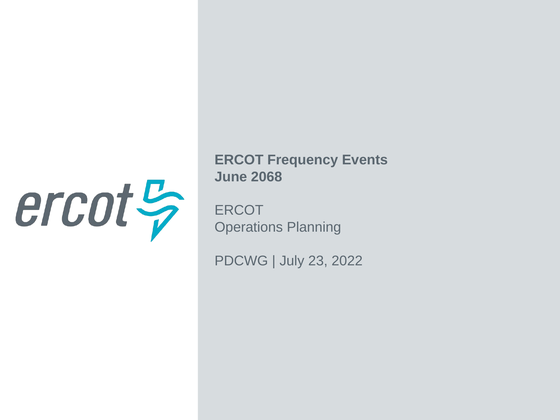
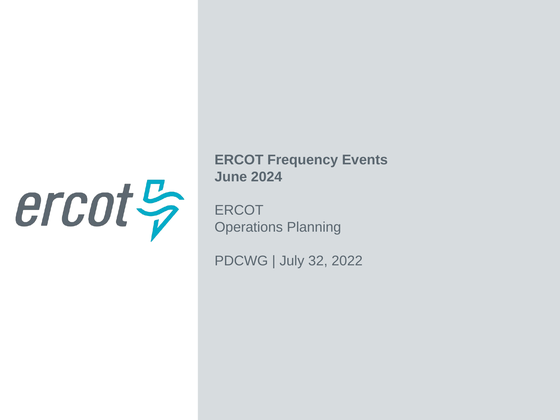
2068: 2068 -> 2024 (267, 177)
23: 23 -> 32 (318, 261)
